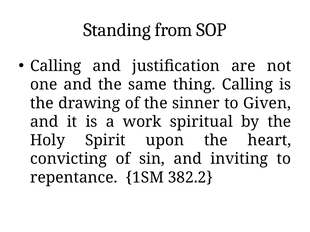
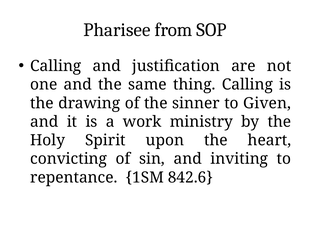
Standing: Standing -> Pharisee (117, 30)
spiritual: spiritual -> ministry (201, 122)
382.2: 382.2 -> 842.6 (190, 178)
